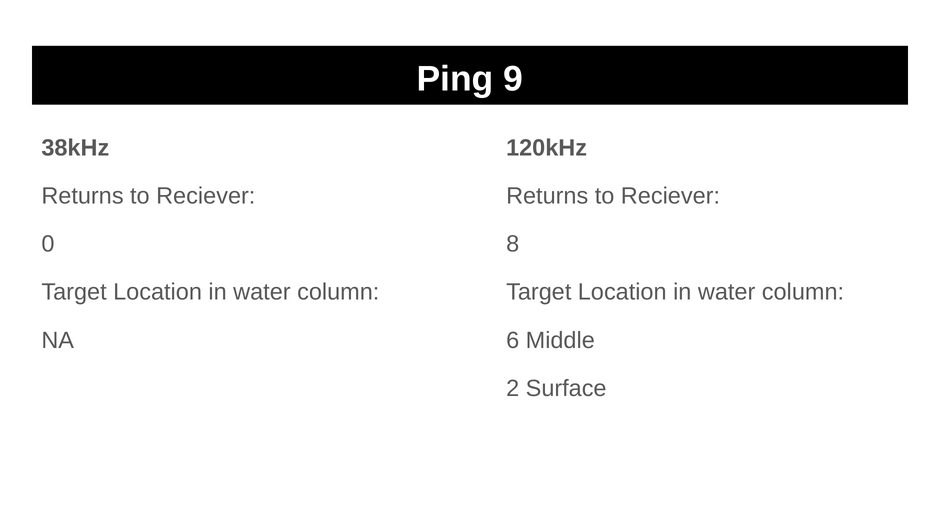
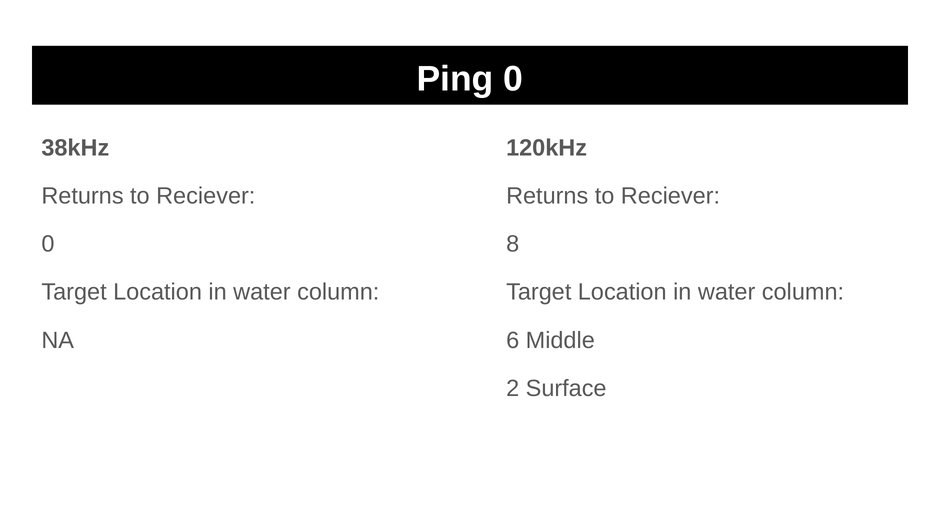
Ping 9: 9 -> 0 (513, 79)
